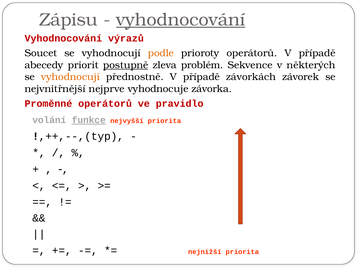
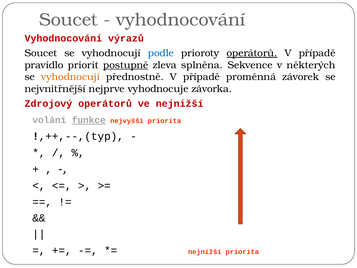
Zápisu: Zápisu -> Soucet (68, 20)
vyhodnocování underline: present -> none (181, 20)
podle colour: orange -> blue (161, 53)
operátorů underline: none -> present (252, 53)
abecedy: abecedy -> pravidlo (44, 65)
problém: problém -> splněna (202, 65)
závorkách: závorkách -> proměnná (251, 77)
Proměnné: Proměnné -> Zdrojový (48, 104)
ve pravidlo: pravidlo -> nejnižší (180, 104)
